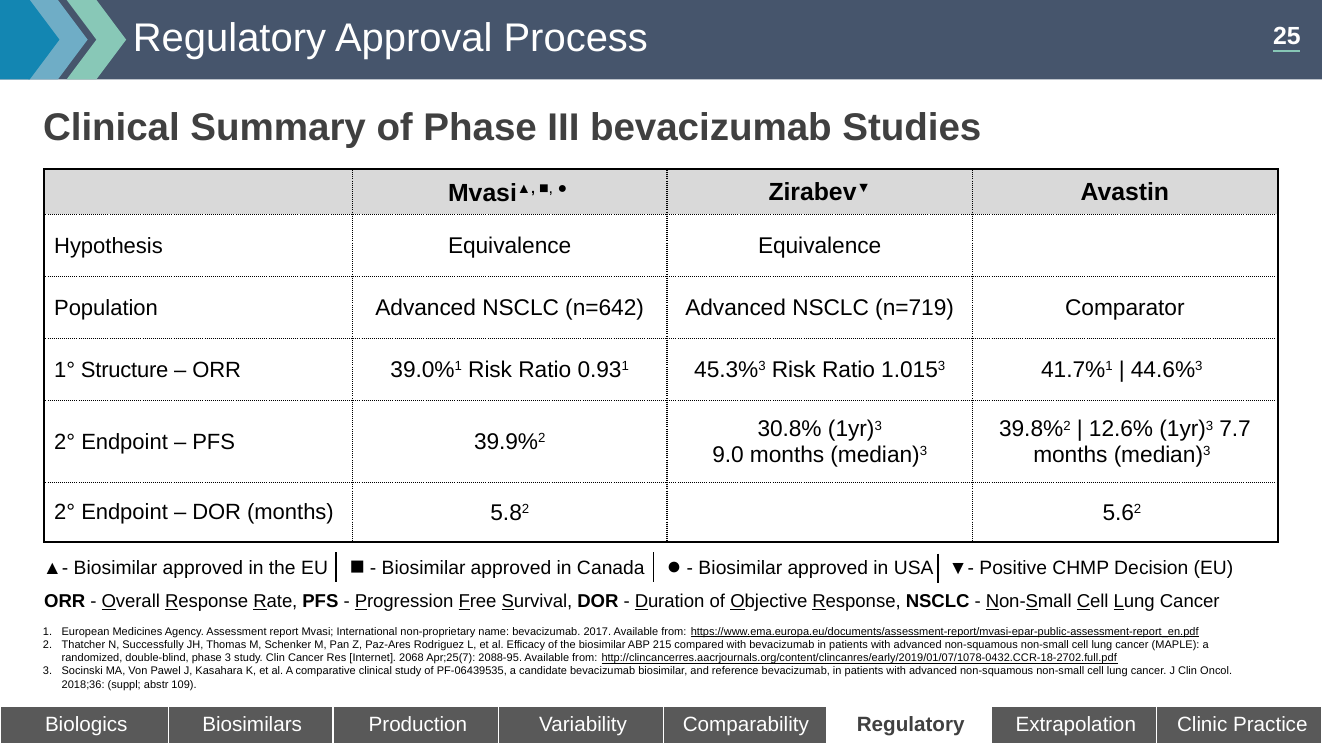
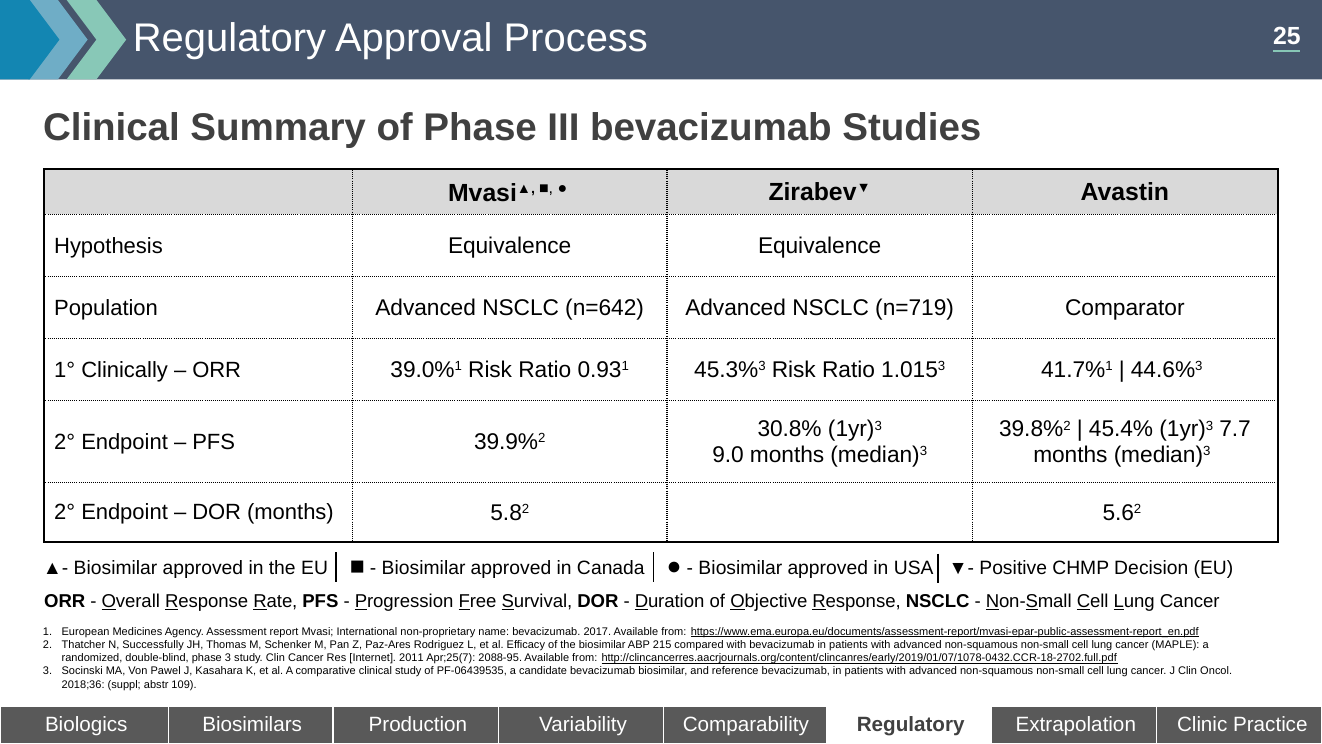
Structure: Structure -> Clinically (125, 370)
12.6%: 12.6% -> 45.4% (1121, 429)
2068: 2068 -> 2011 (411, 658)
